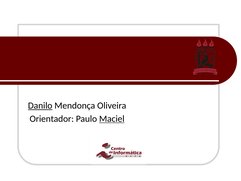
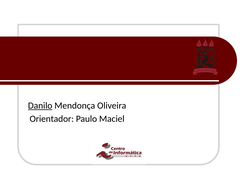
Maciel underline: present -> none (112, 119)
